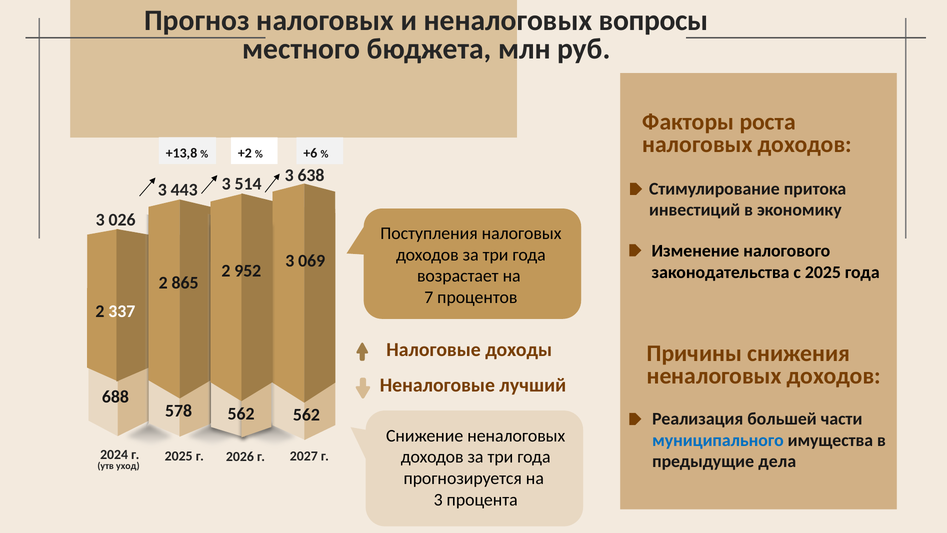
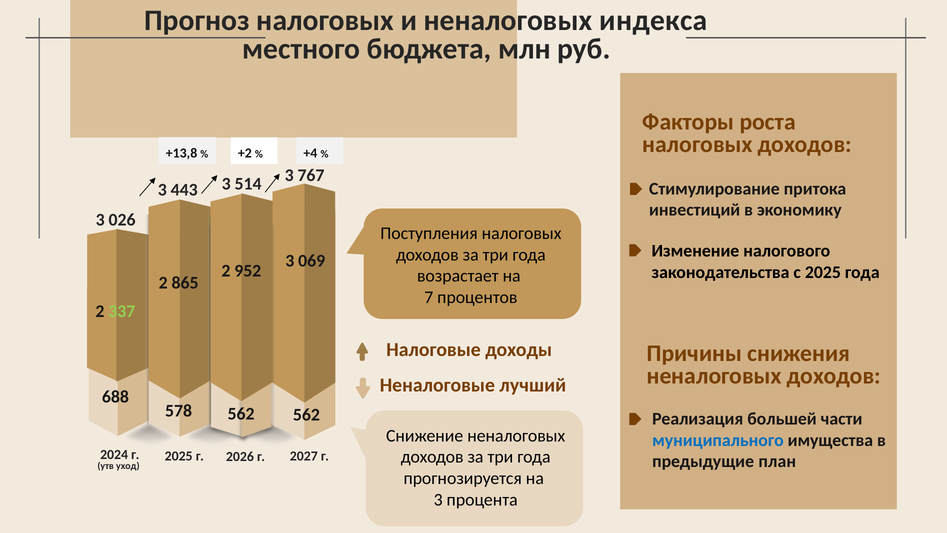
вопросы: вопросы -> индекса (653, 20)
+6: +6 -> +4 (310, 153)
638: 638 -> 767 (311, 176)
337 colour: white -> light green (122, 311)
дела: дела -> план (777, 461)
